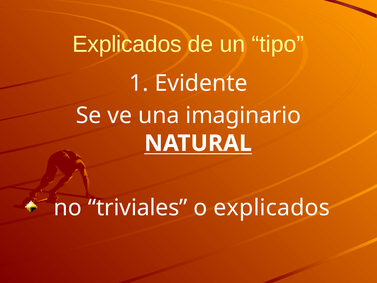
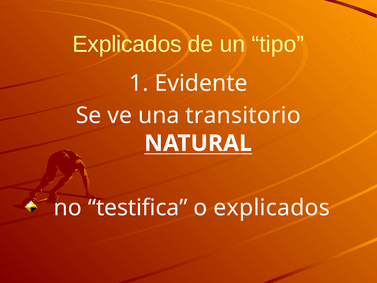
imaginario: imaginario -> transitorio (243, 116)
triviales: triviales -> testifica (138, 208)
